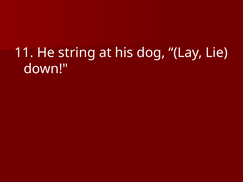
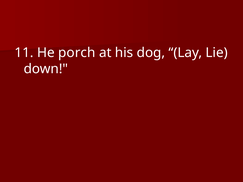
string: string -> porch (77, 53)
